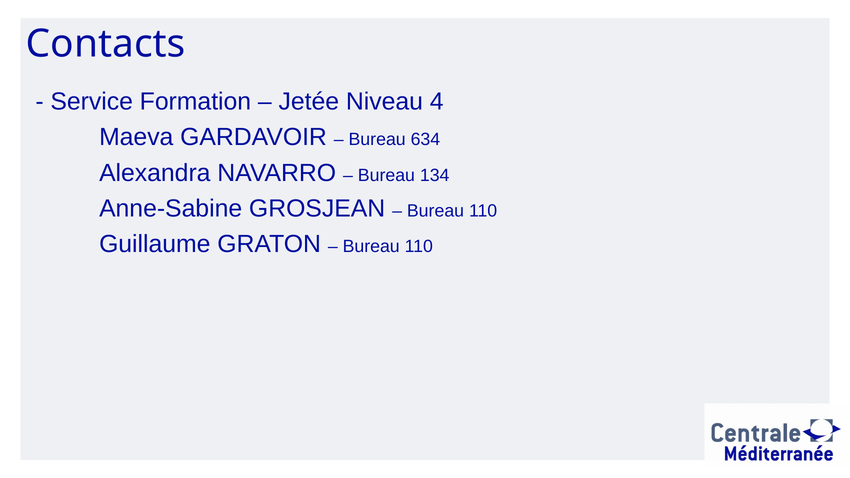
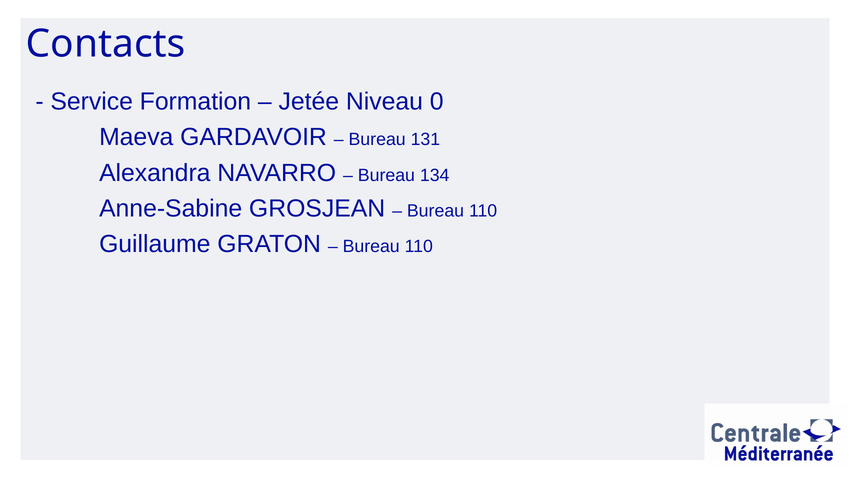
4: 4 -> 0 (437, 102)
634: 634 -> 131 (425, 140)
